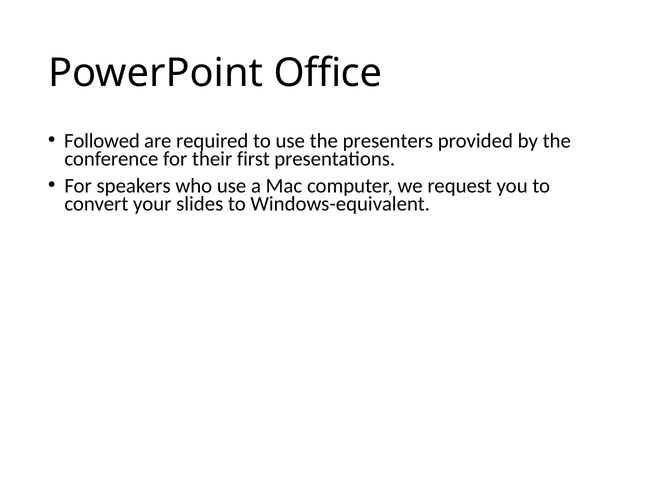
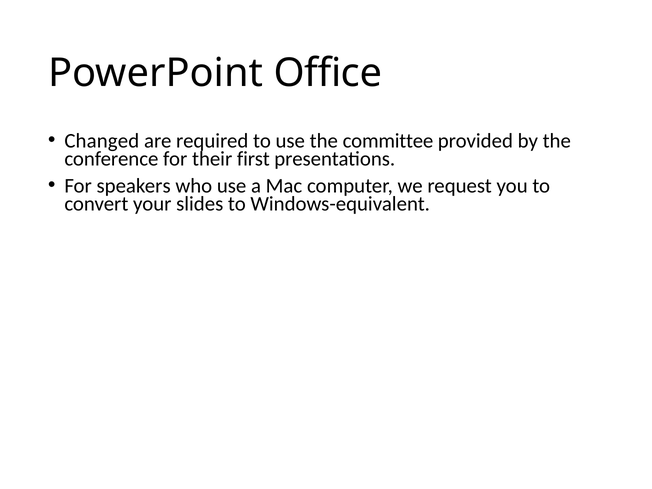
Followed: Followed -> Changed (102, 141)
presenters: presenters -> committee (388, 141)
